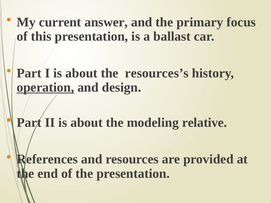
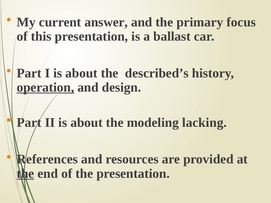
resources’s: resources’s -> described’s (157, 73)
relative: relative -> lacking (204, 123)
the underline: none -> present (25, 174)
